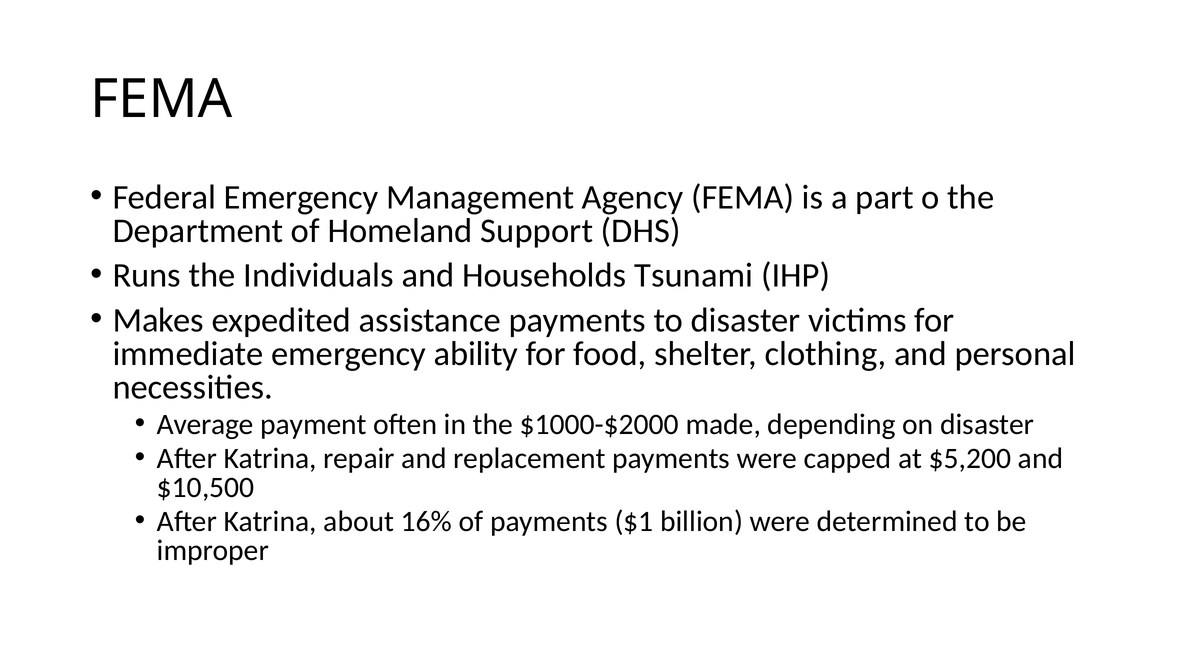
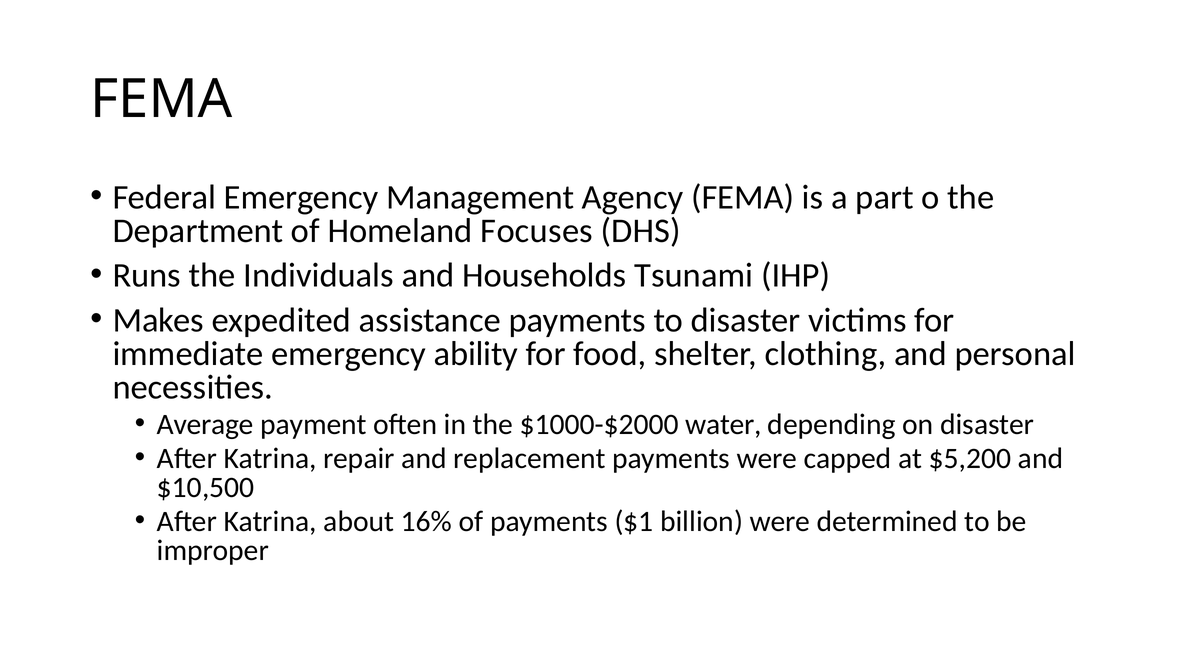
Support: Support -> Focuses (537, 231)
made: made -> water (723, 425)
